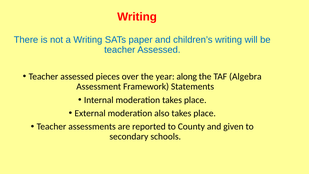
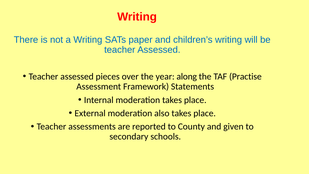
Algebra: Algebra -> Practise (245, 76)
